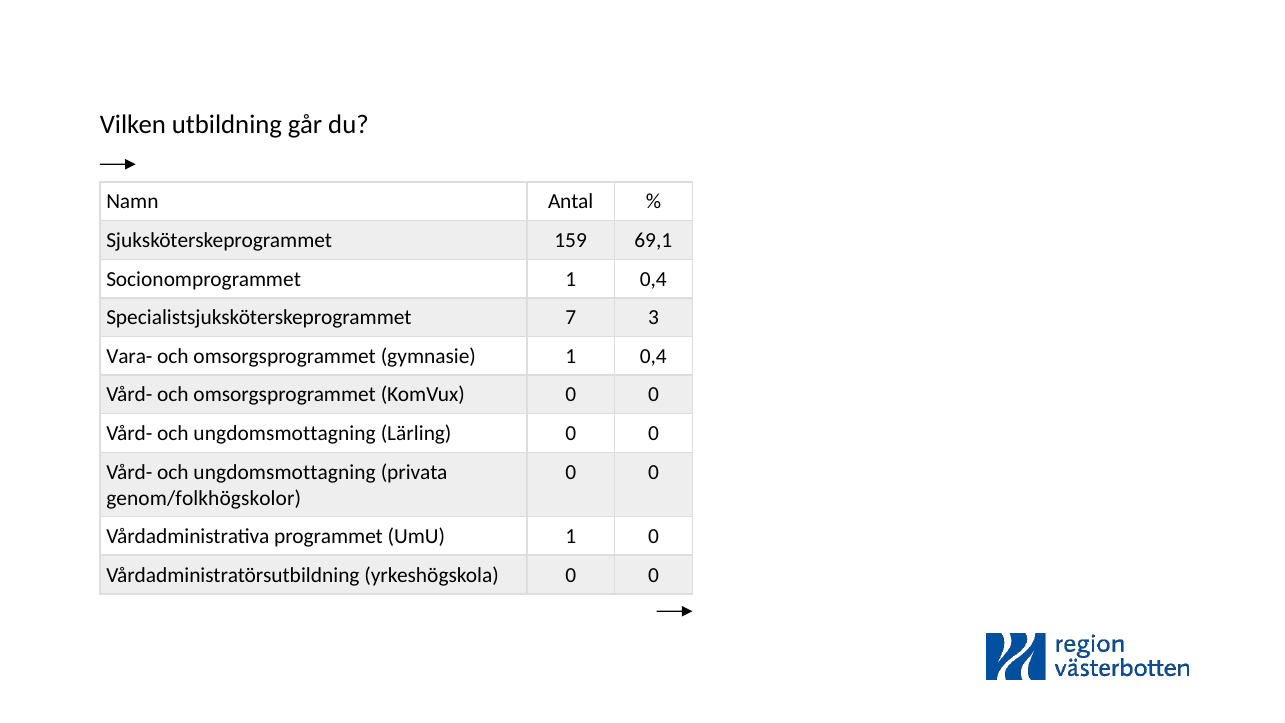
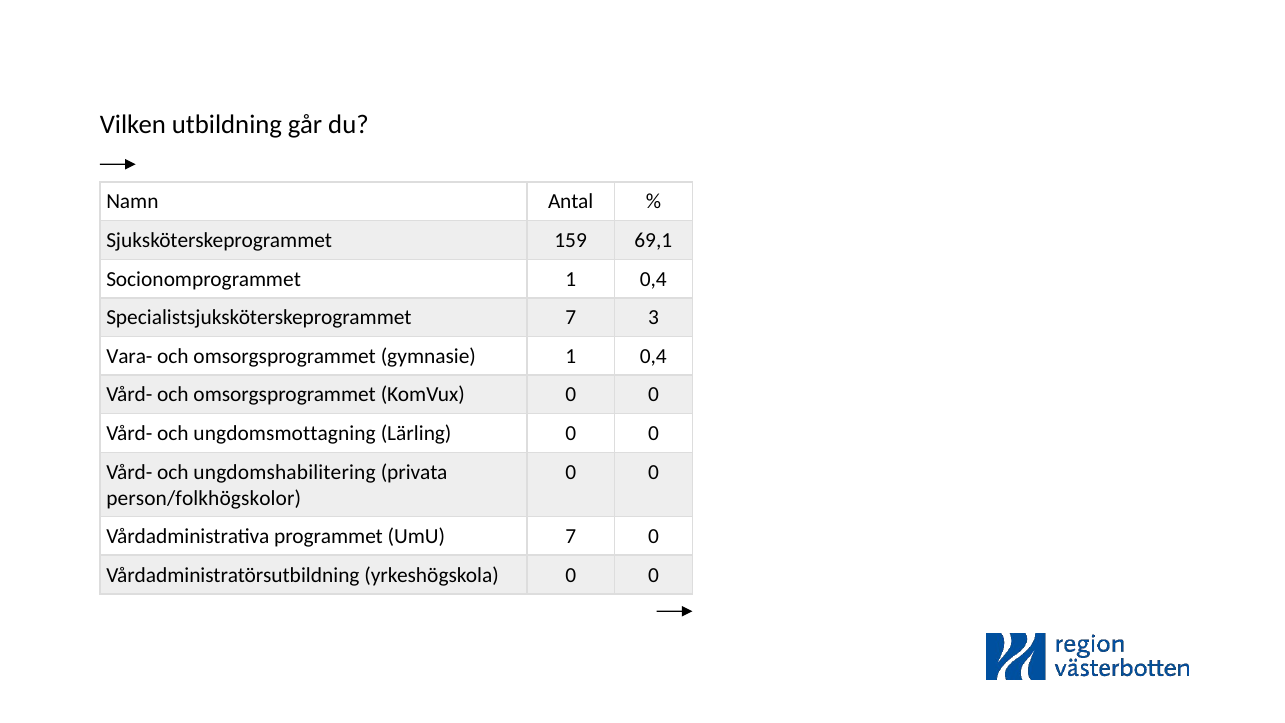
ungdomsmottagning: ungdomsmottagning -> ungdomshabilitering (285, 472)
genom/folkhögskolor: genom/folkhögskolor -> person/folkhögskolor (204, 498)
UmU 1: 1 -> 7 (571, 536)
